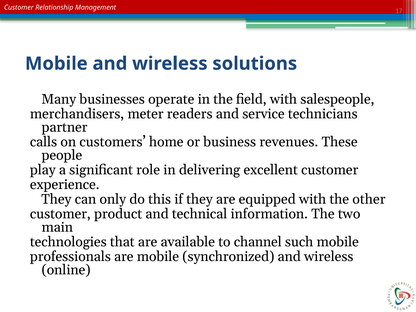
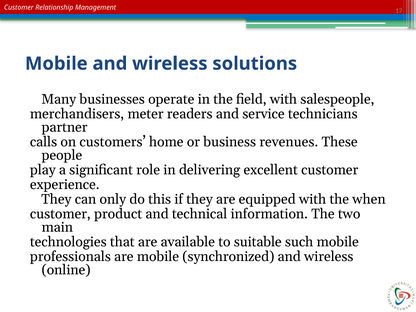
other: other -> when (369, 199)
channel: channel -> suitable (258, 242)
